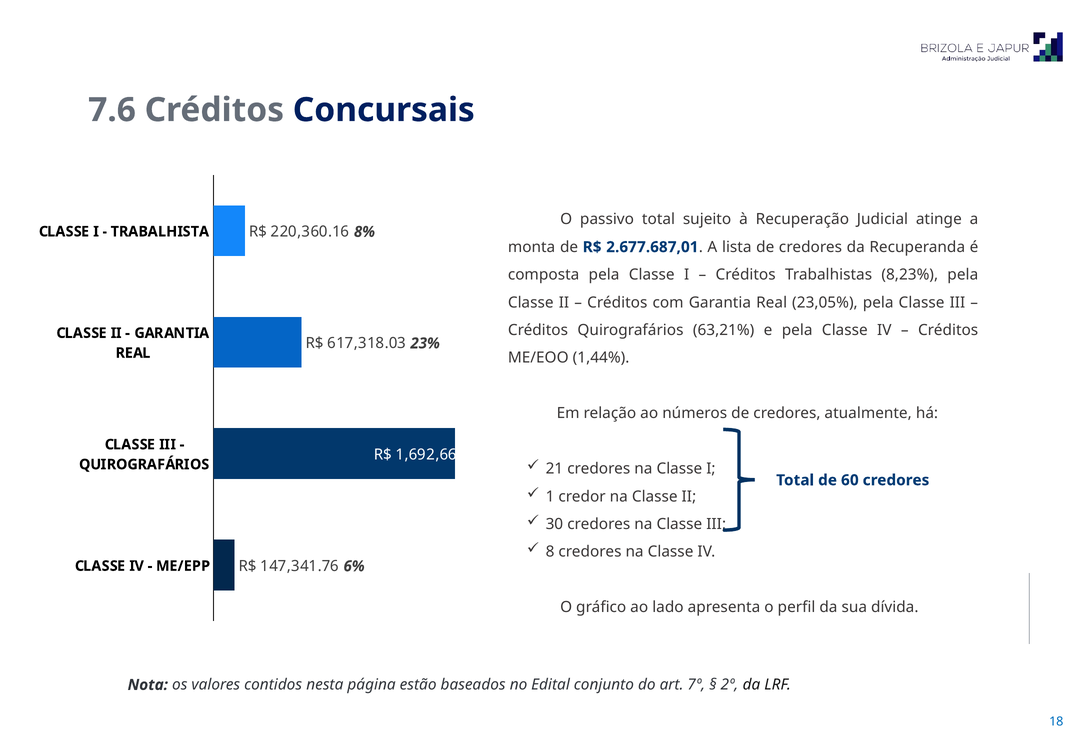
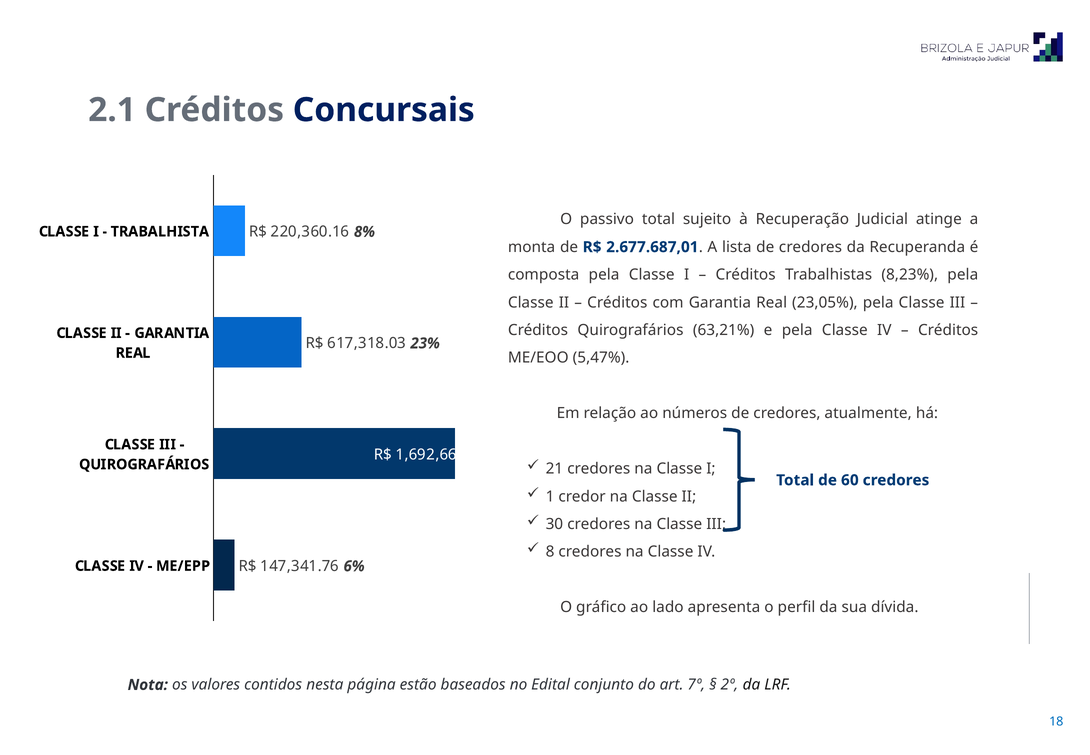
7.6: 7.6 -> 2.1 (112, 110)
1,44%: 1,44% -> 5,47% (601, 358)
